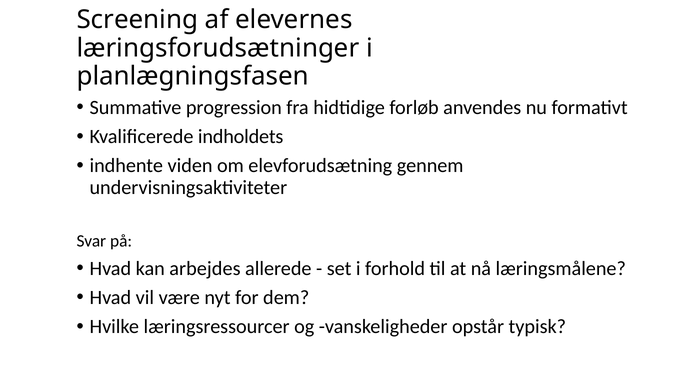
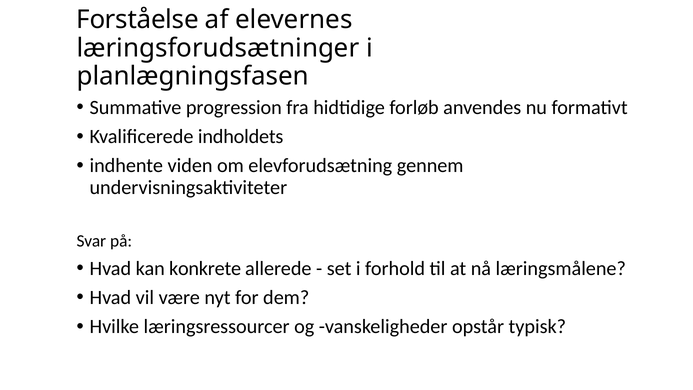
Screening: Screening -> Forståelse (138, 20)
arbejdes: arbejdes -> konkrete (205, 268)
